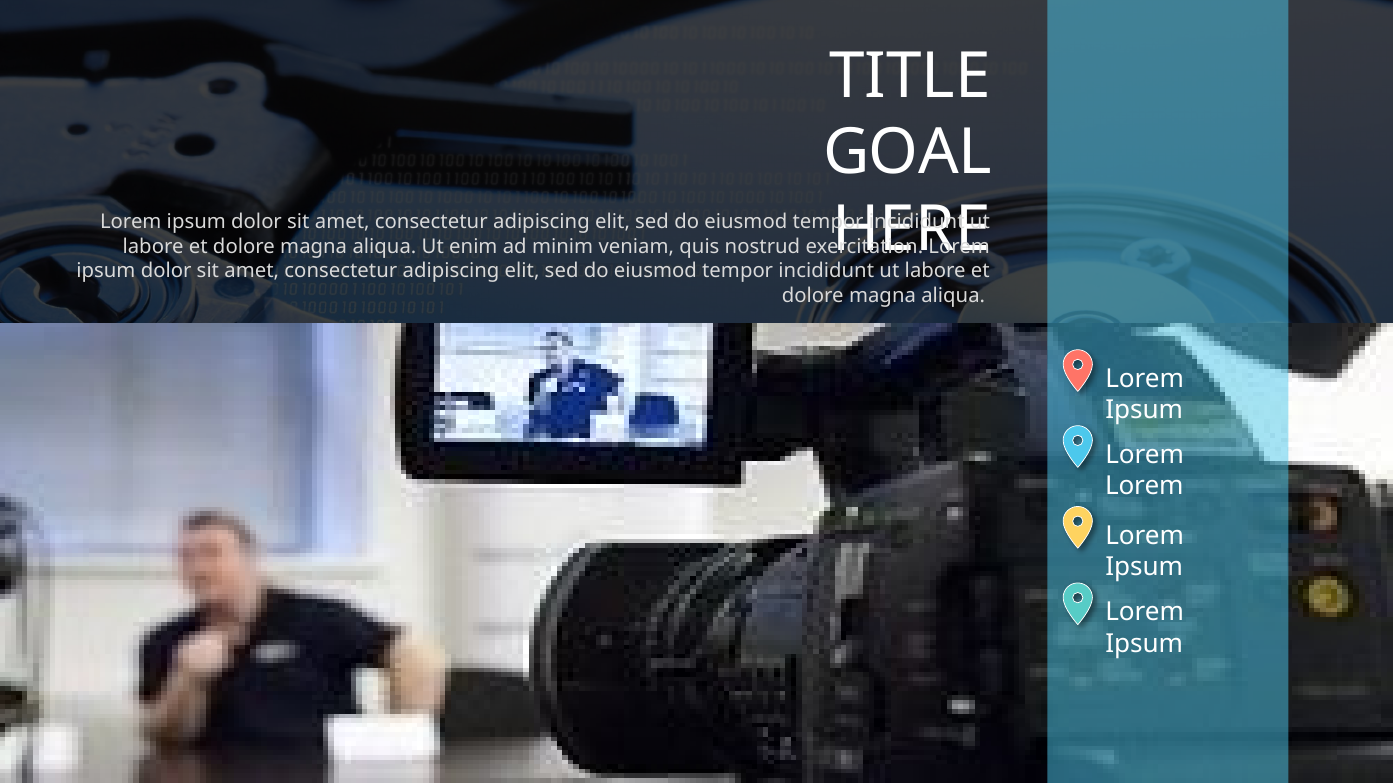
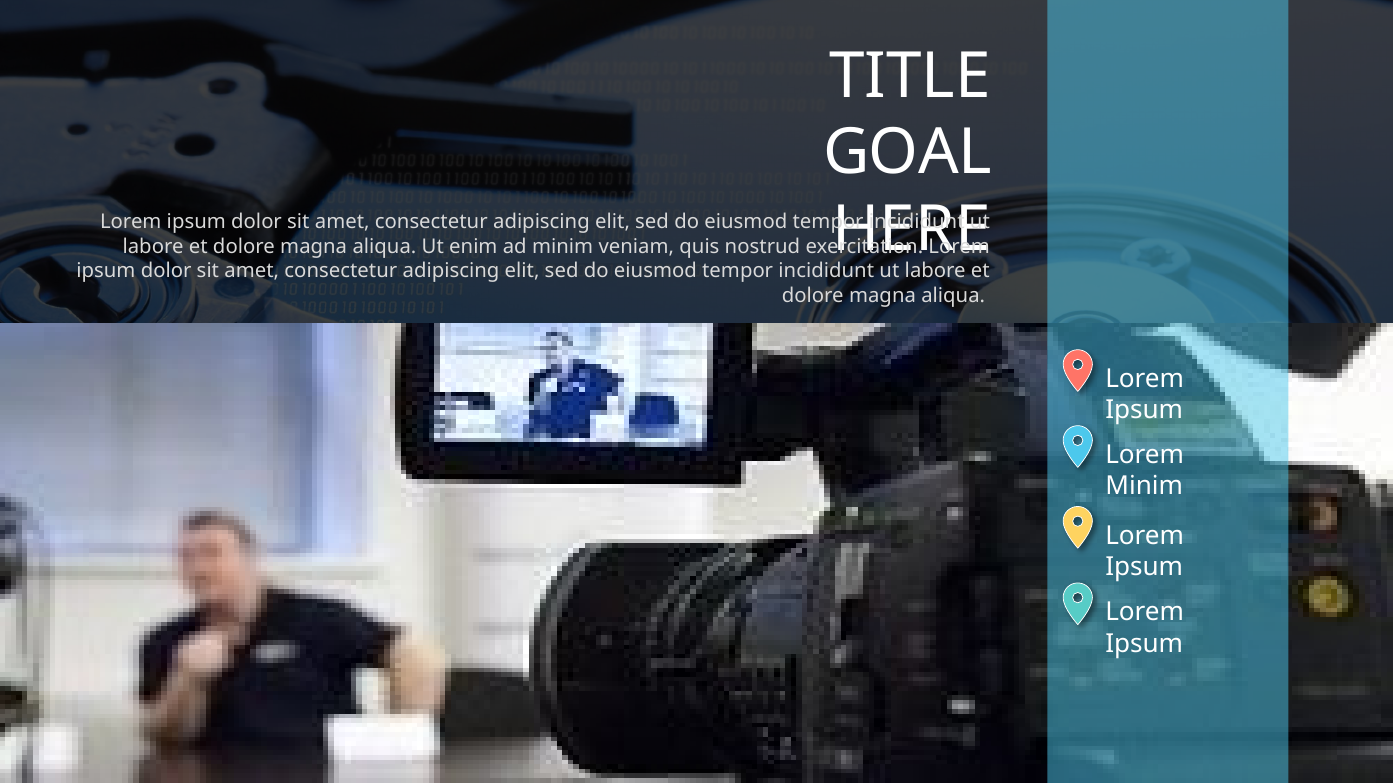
Lorem: Lorem -> Minim (1144, 486)
